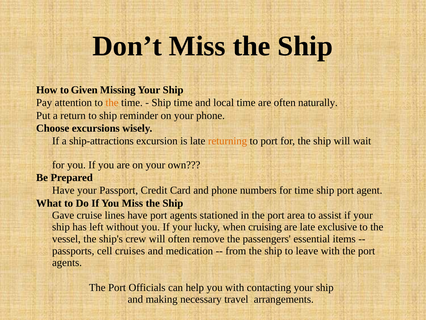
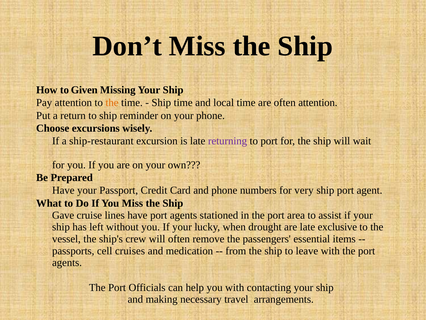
often naturally: naturally -> attention (318, 103)
ship-attractions: ship-attractions -> ship-restaurant (101, 141)
returning colour: orange -> purple (228, 141)
for time: time -> very (304, 190)
cruising: cruising -> drought (265, 227)
